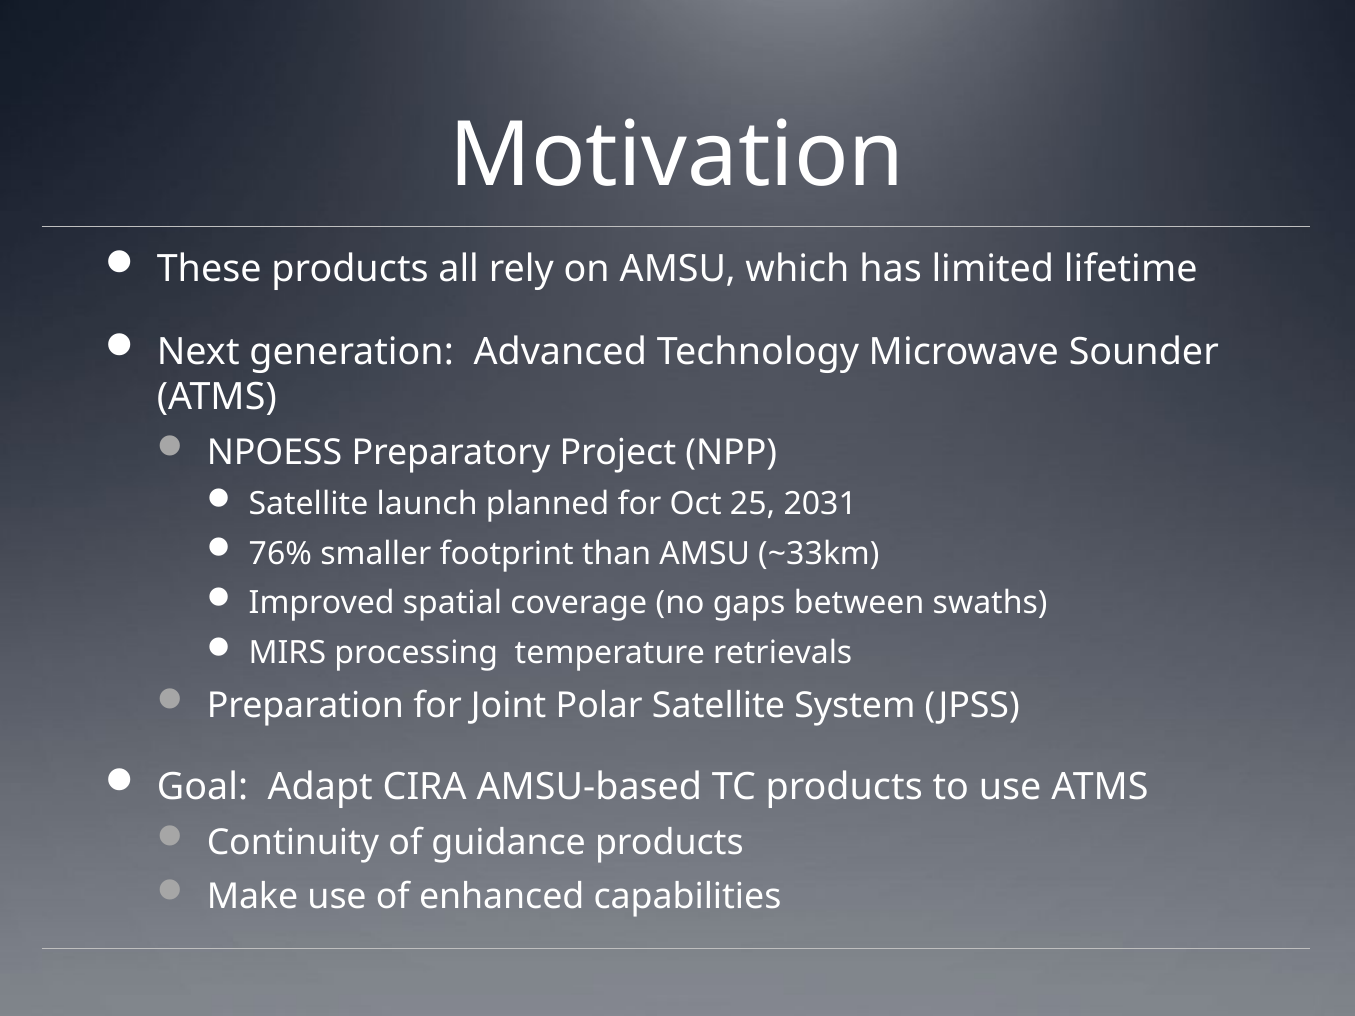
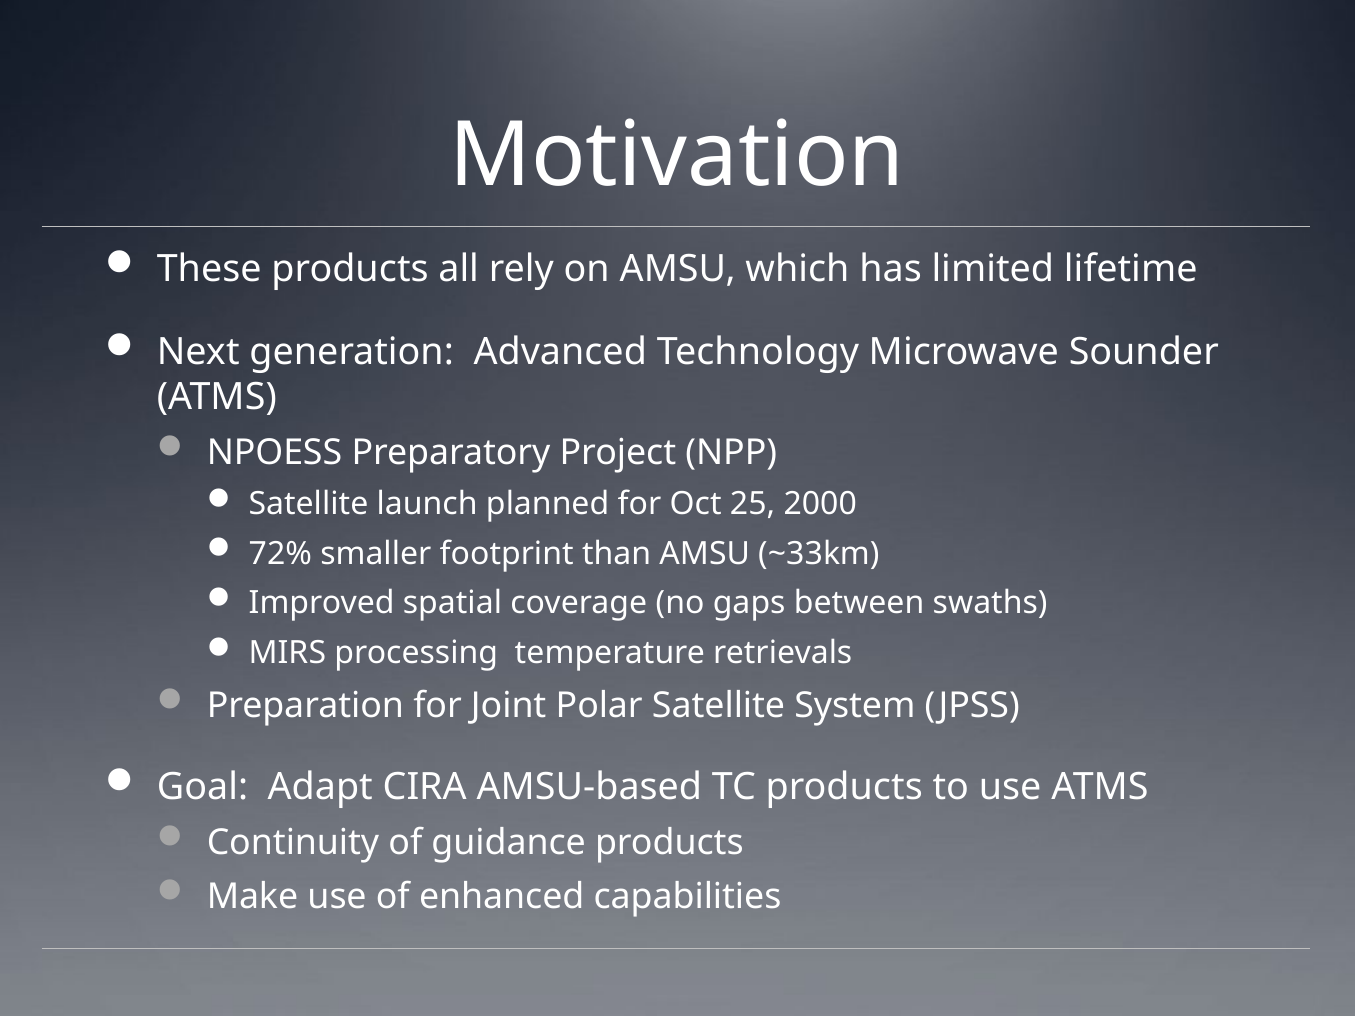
2031: 2031 -> 2000 (820, 504)
76%: 76% -> 72% (280, 554)
